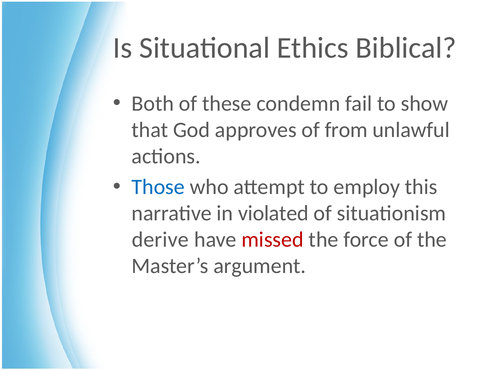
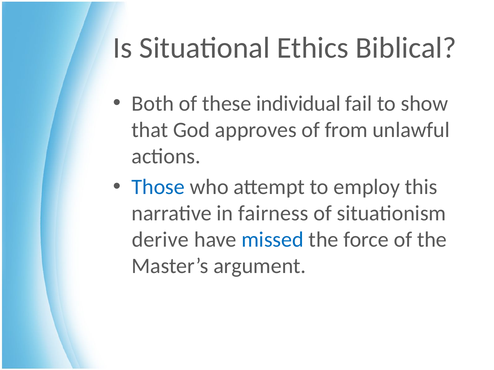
condemn: condemn -> individual (298, 104)
violated: violated -> fairness (273, 214)
missed colour: red -> blue (273, 240)
